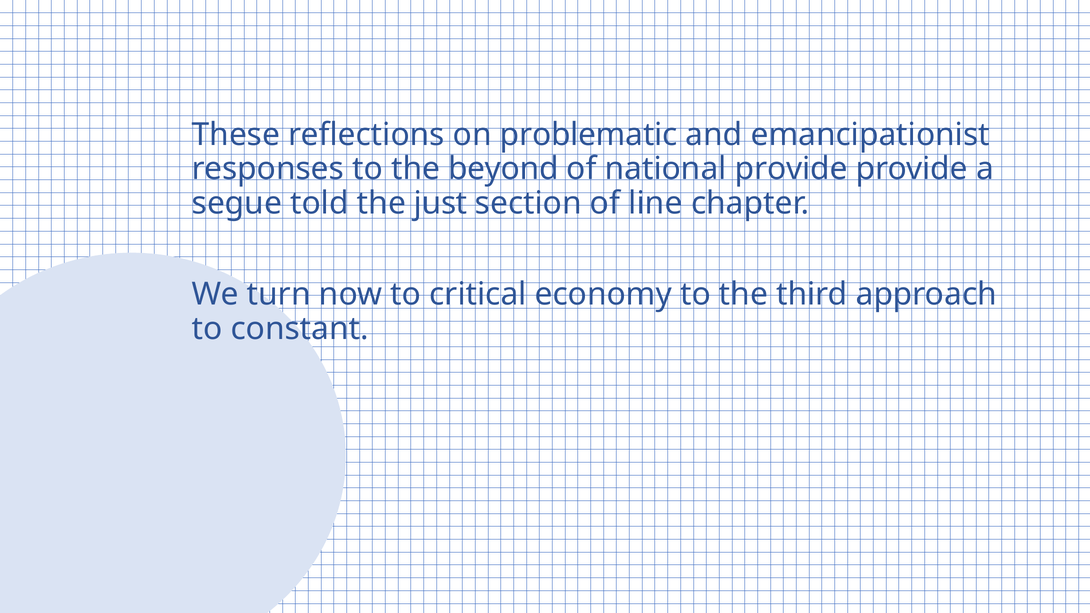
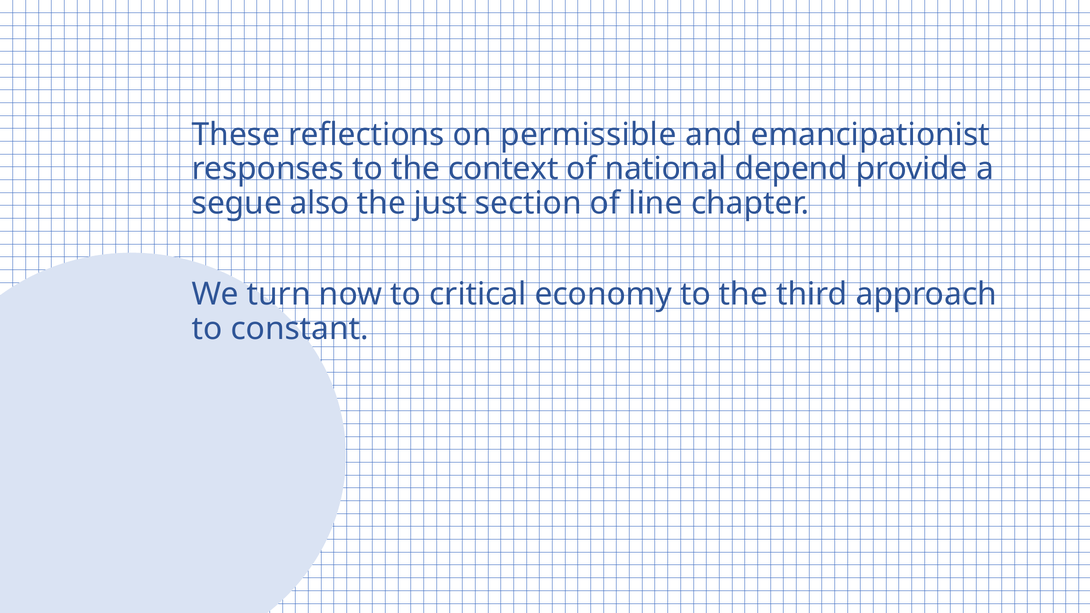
problematic: problematic -> permissible (588, 135)
beyond: beyond -> context (503, 169)
national provide: provide -> depend (791, 169)
told: told -> also (320, 203)
